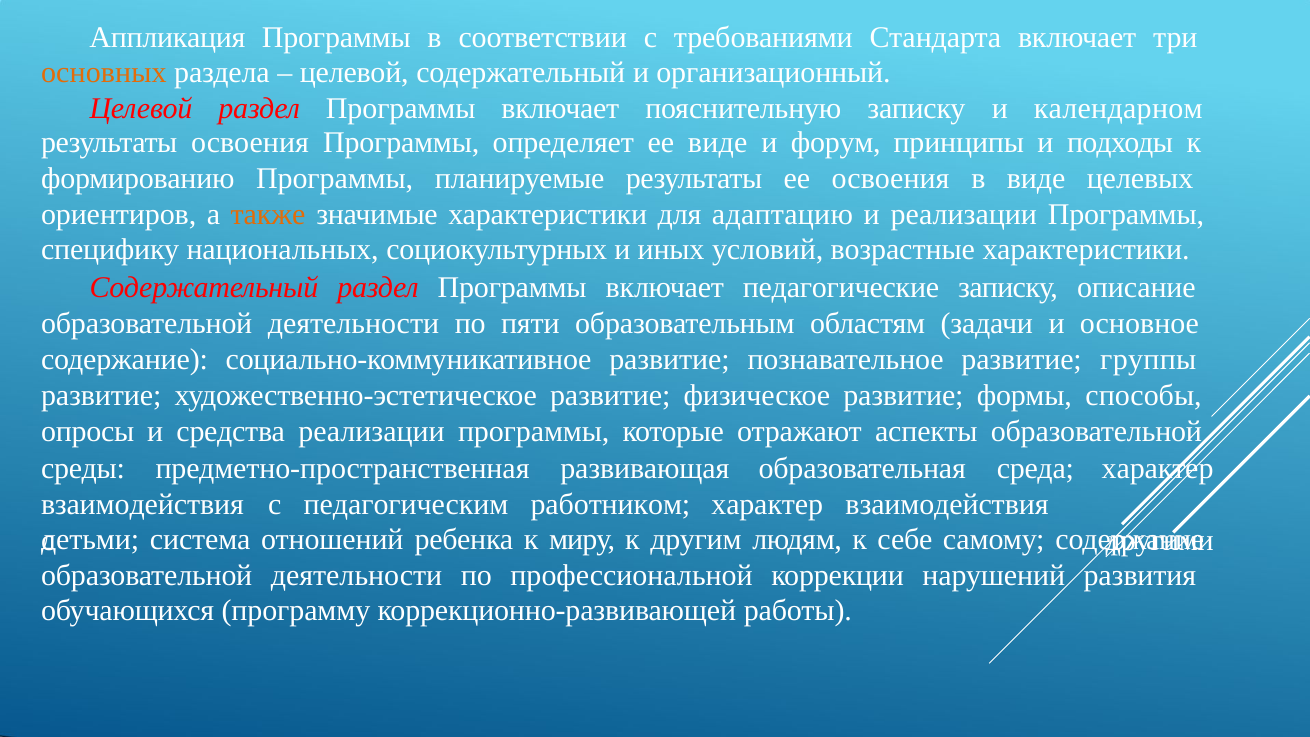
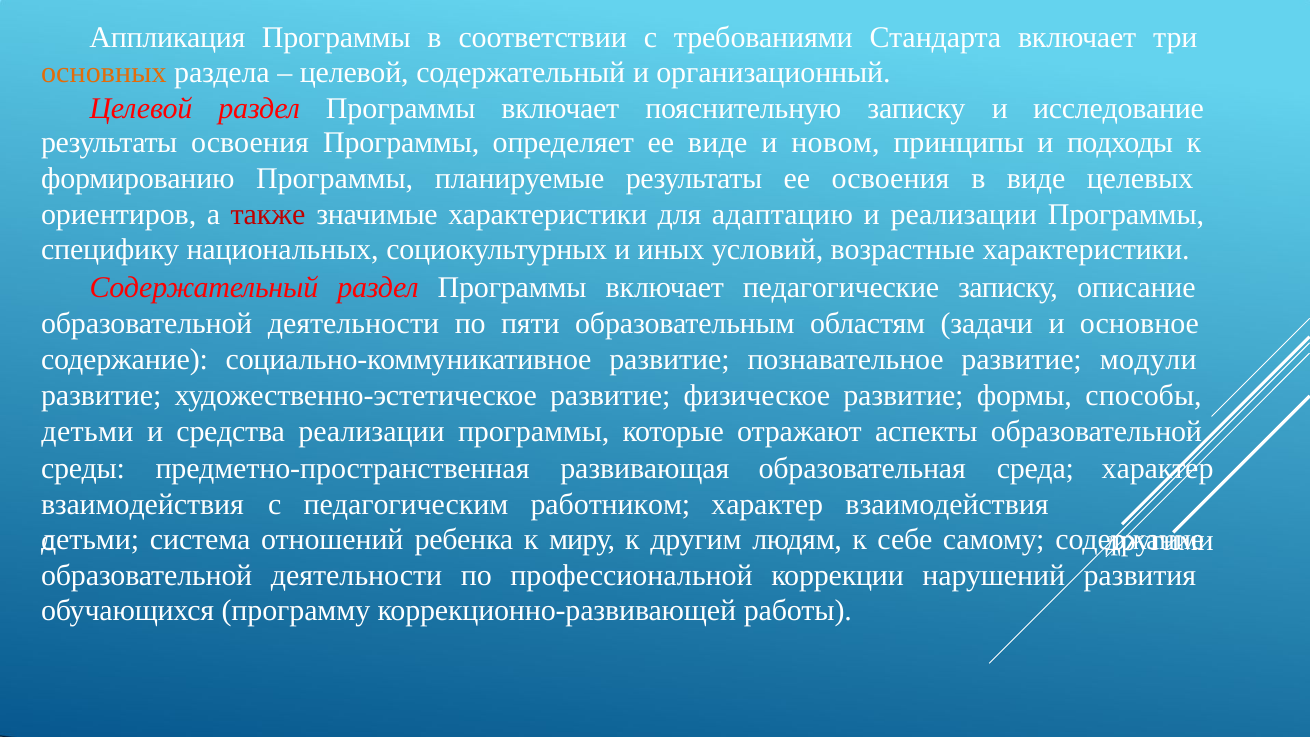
календарном: календарном -> исследование (1119, 108)
форум: форум -> новом (835, 143)
также colour: orange -> red (268, 214)
группы: группы -> модули (1148, 360)
опросы: опросы -> детьми (87, 432)
